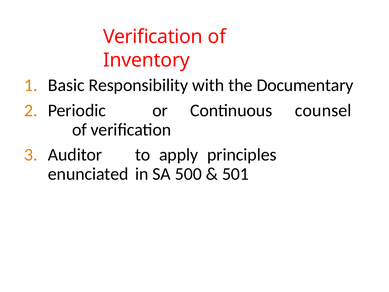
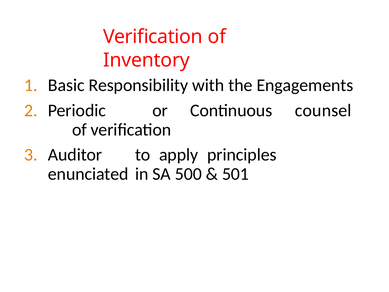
Documentary: Documentary -> Engagements (305, 85)
